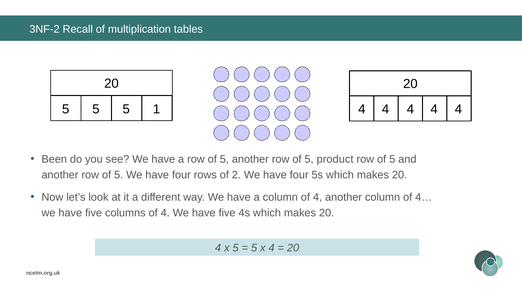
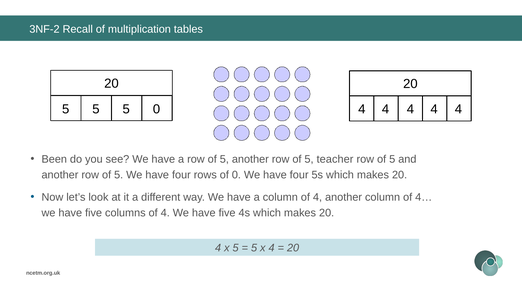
5 1: 1 -> 0 (156, 109)
product: product -> teacher (335, 159)
of 2: 2 -> 0 (236, 175)
